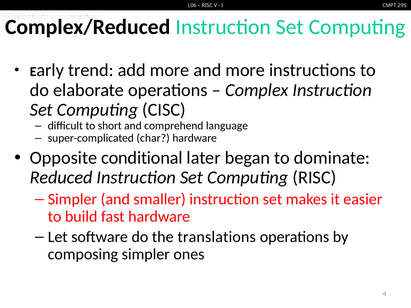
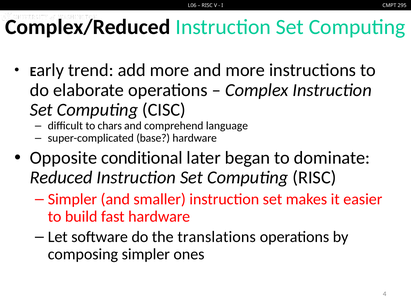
short: short -> chars (110, 126)
char: char -> base (153, 138)
